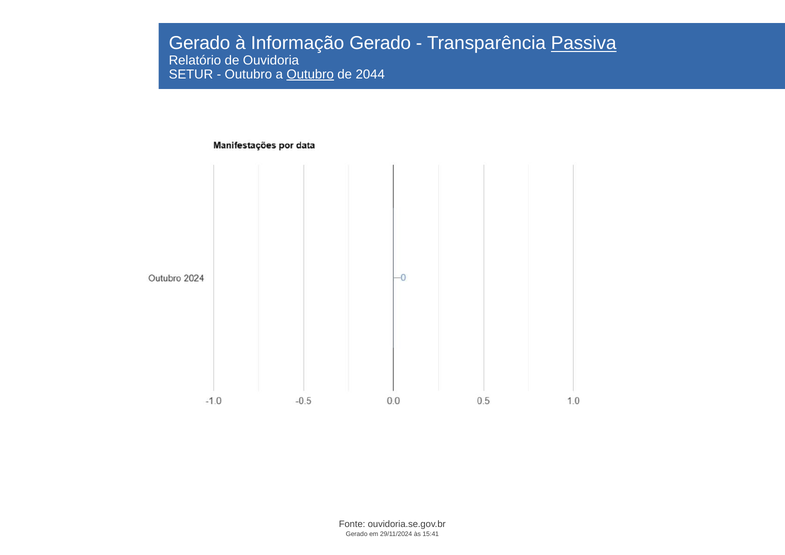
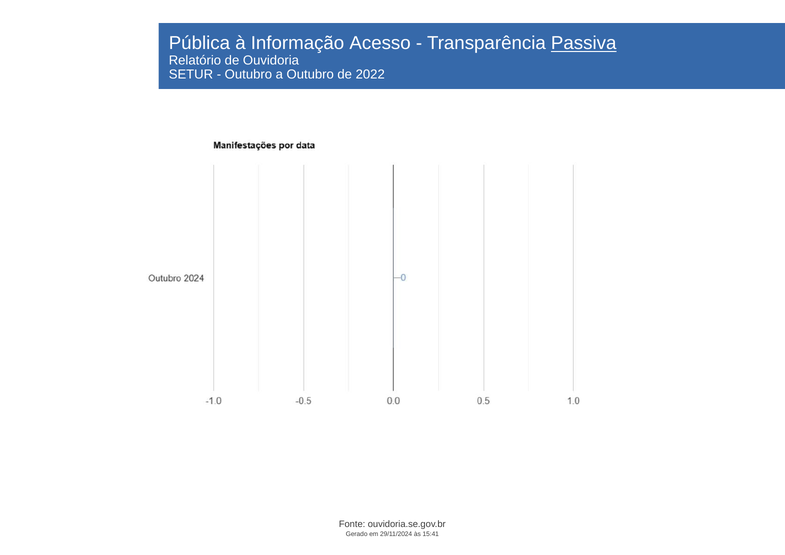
Gerado: Gerado -> Pública (199, 43)
Informação Gerado: Gerado -> Acesso (380, 43)
Outubro underline: present -> none (310, 74)
2044: 2044 -> 2022 (370, 74)
